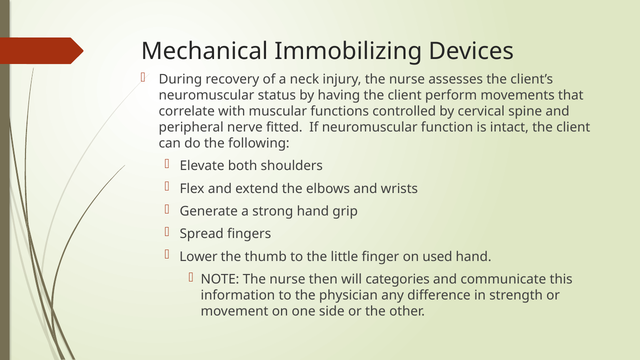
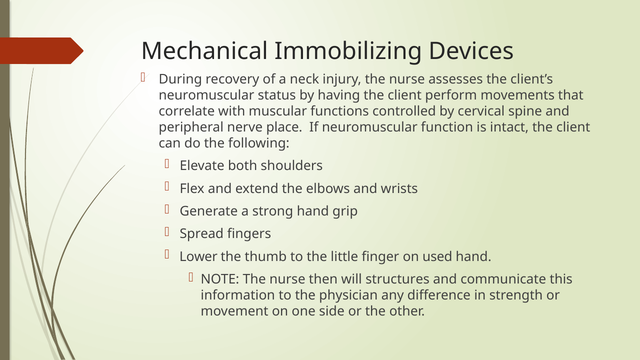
fitted: fitted -> place (284, 127)
categories: categories -> structures (398, 279)
